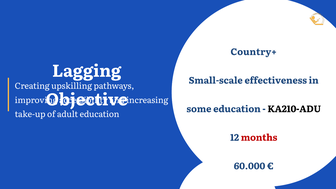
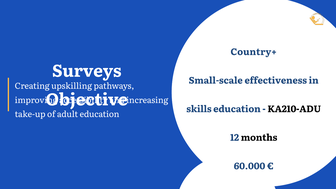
Lagging: Lagging -> Surveys (87, 71)
some: some -> skills (199, 109)
months colour: red -> black (259, 138)
